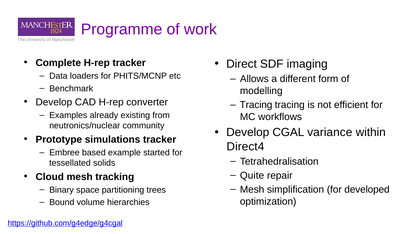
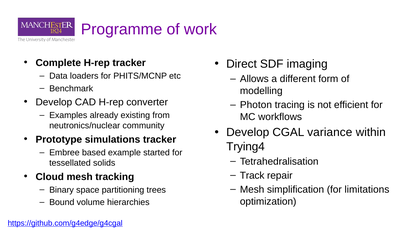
Tracing: Tracing -> Photon (256, 105)
Direct4: Direct4 -> Trying4 (246, 146)
Quite: Quite -> Track (252, 175)
developed: developed -> limitations (367, 190)
